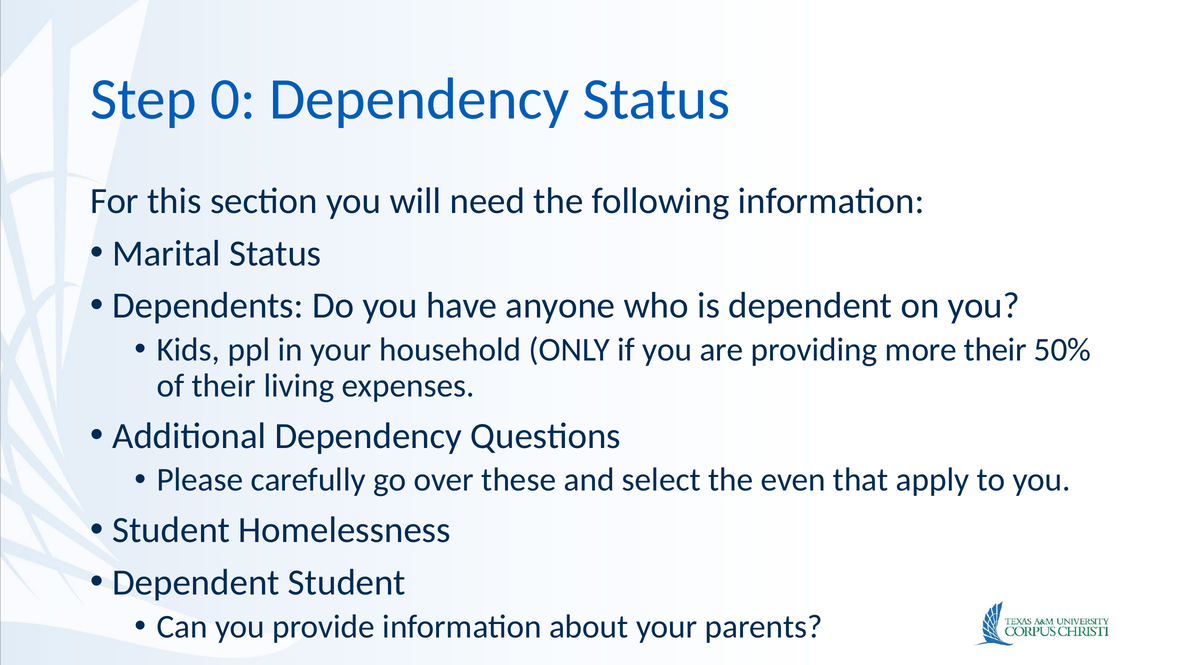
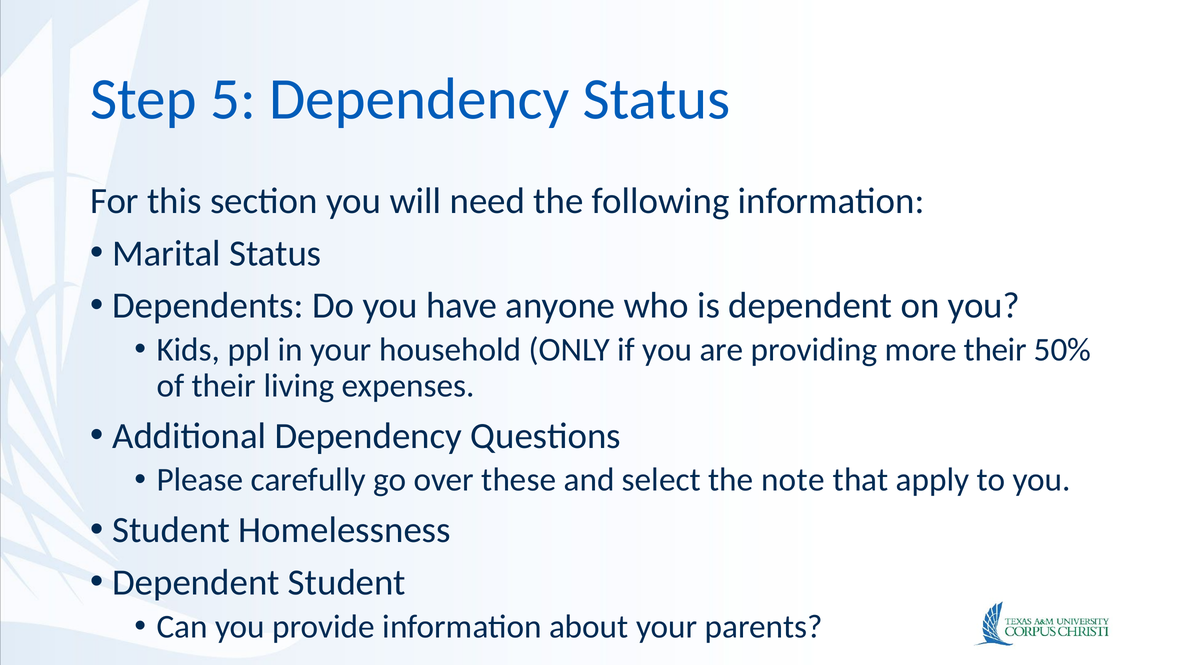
0: 0 -> 5 (233, 99)
even: even -> note (793, 480)
